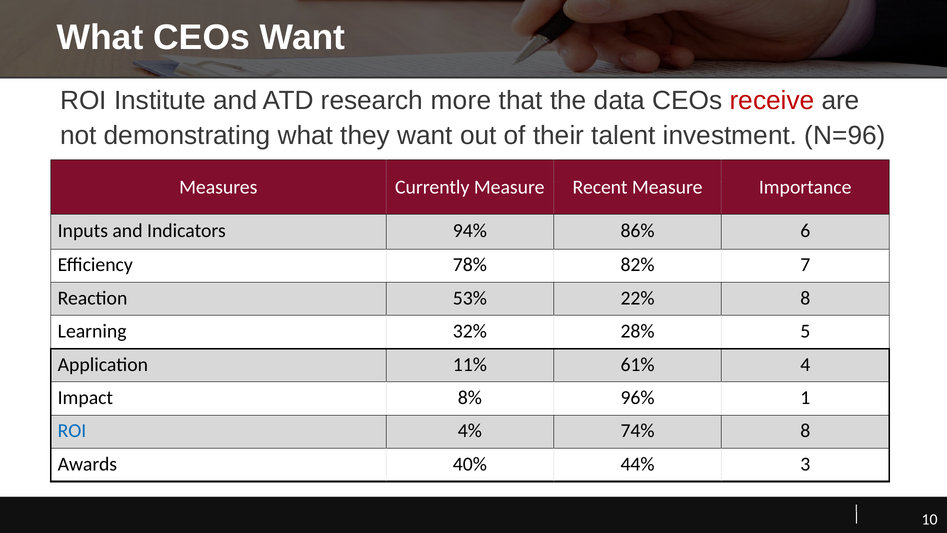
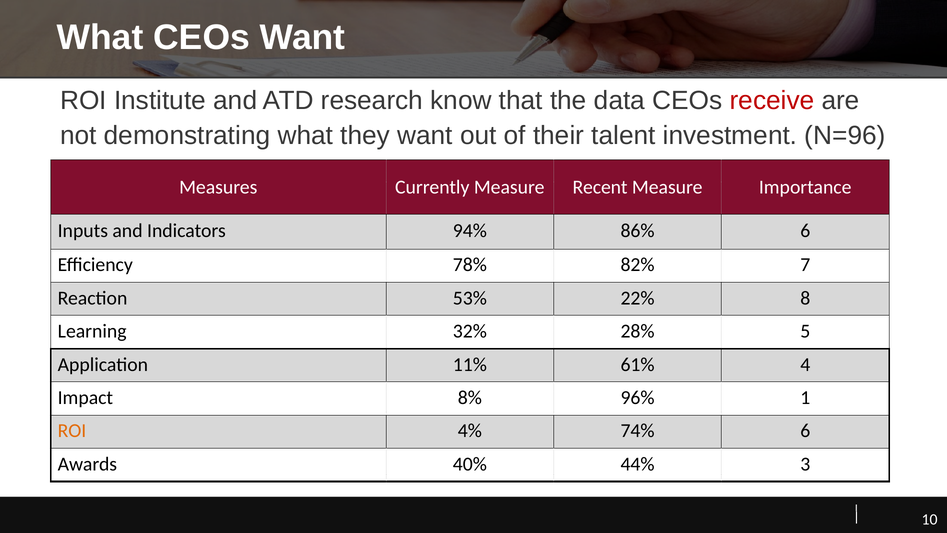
more: more -> know (461, 101)
ROI colour: blue -> orange (72, 431)
74% 8: 8 -> 6 (805, 431)
